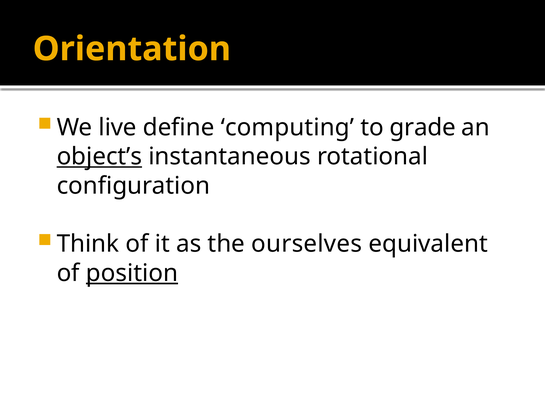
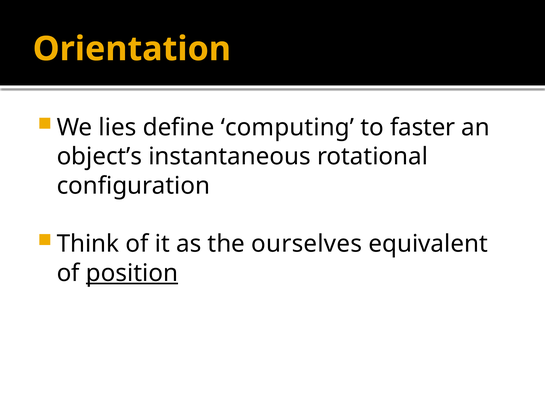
live: live -> lies (118, 127)
grade: grade -> faster (423, 127)
object’s underline: present -> none (99, 157)
